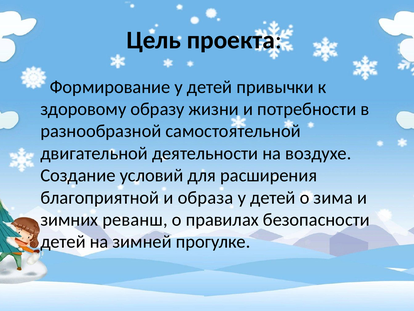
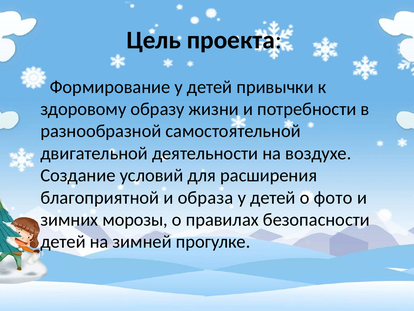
зима: зима -> фото (333, 197)
реванш: реванш -> морозы (135, 219)
